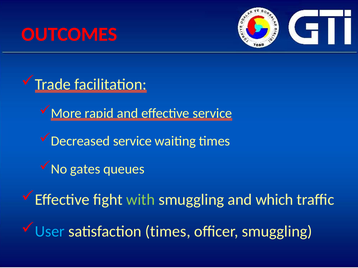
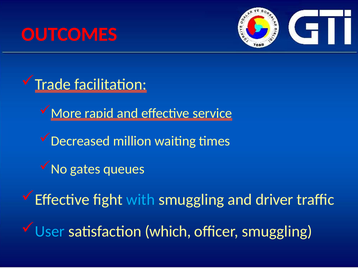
Decreased service: service -> million (132, 141)
with colour: light green -> light blue (141, 200)
which: which -> driver (274, 200)
satisfaction times: times -> which (168, 232)
